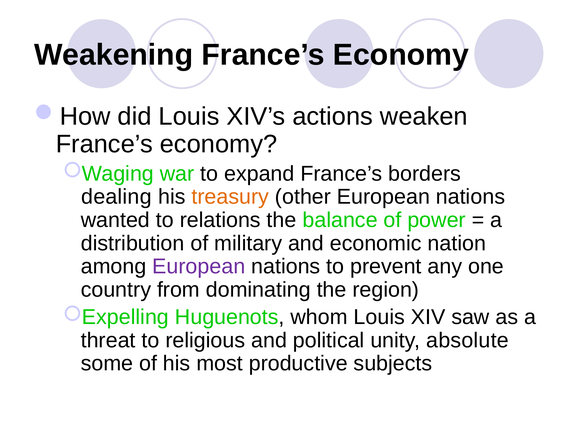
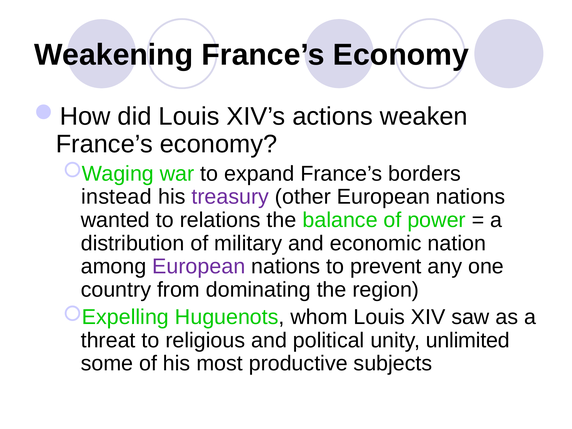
dealing: dealing -> instead (116, 197)
treasury colour: orange -> purple (230, 197)
absolute: absolute -> unlimited (468, 340)
